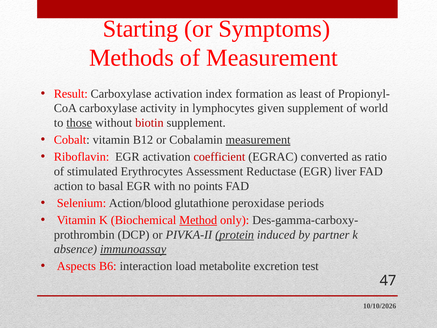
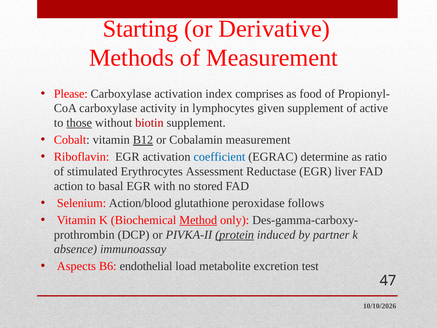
Symptoms: Symptoms -> Derivative (274, 29)
Result: Result -> Please (71, 94)
formation: formation -> comprises (259, 94)
least: least -> food (311, 94)
world: world -> active (374, 108)
B12 underline: none -> present (143, 140)
measurement underline: present -> none (258, 140)
coefficient colour: red -> blue (219, 157)
converted: converted -> determine (325, 157)
points: points -> stored (208, 186)
periods: periods -> follows (306, 203)
immunoassay underline: present -> none (133, 249)
interaction: interaction -> endothelial (146, 266)
